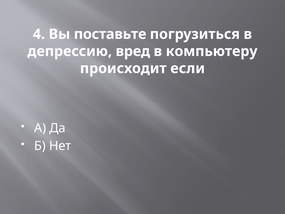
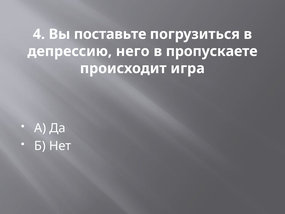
вред: вред -> него (133, 51)
компьютеру: компьютеру -> пропускаете (212, 51)
если: если -> игра (188, 68)
